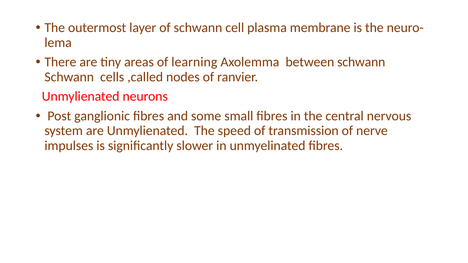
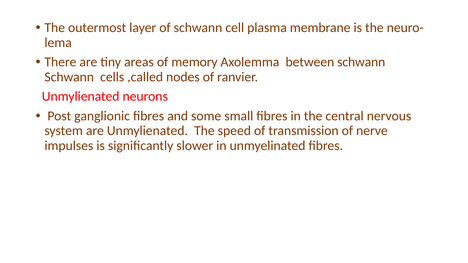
learning: learning -> memory (194, 62)
